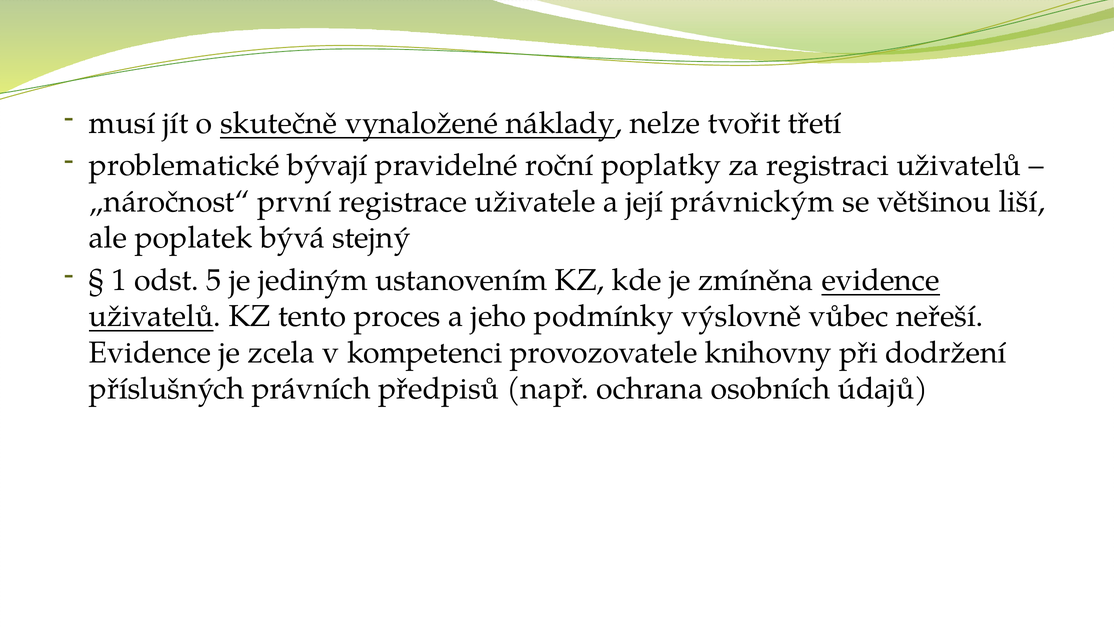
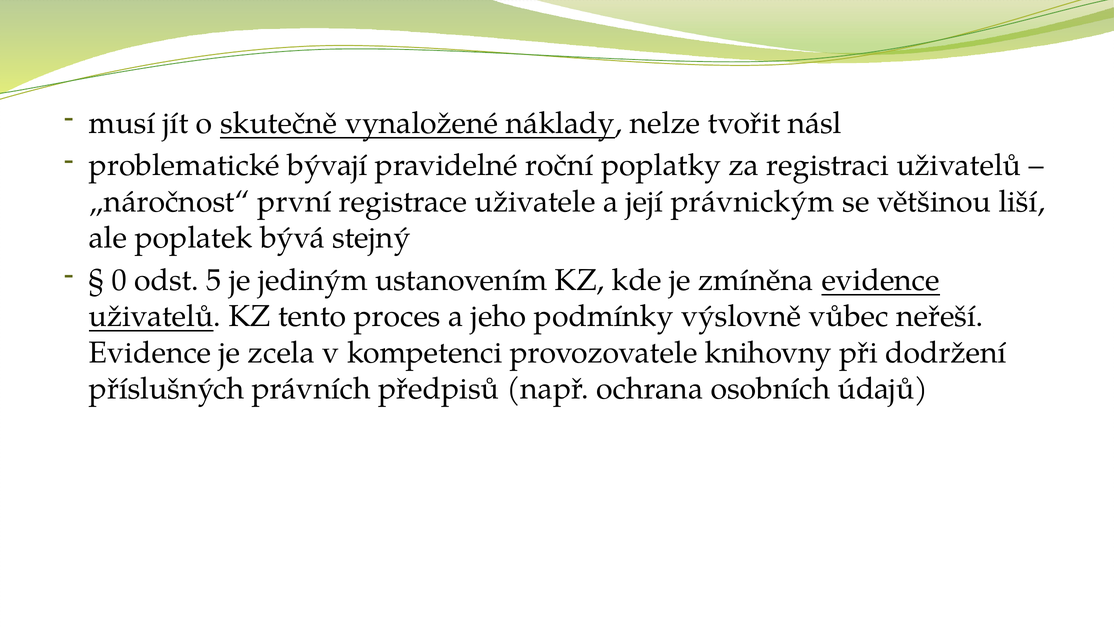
třetí: třetí -> násl (815, 123)
1: 1 -> 0 (119, 280)
